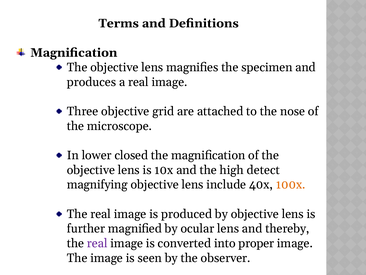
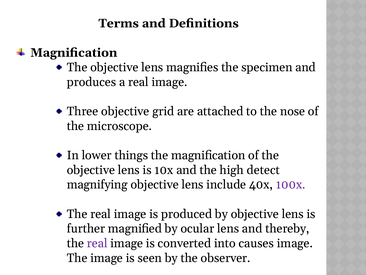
closed: closed -> things (131, 155)
100x colour: orange -> purple (291, 184)
proper: proper -> causes (256, 243)
